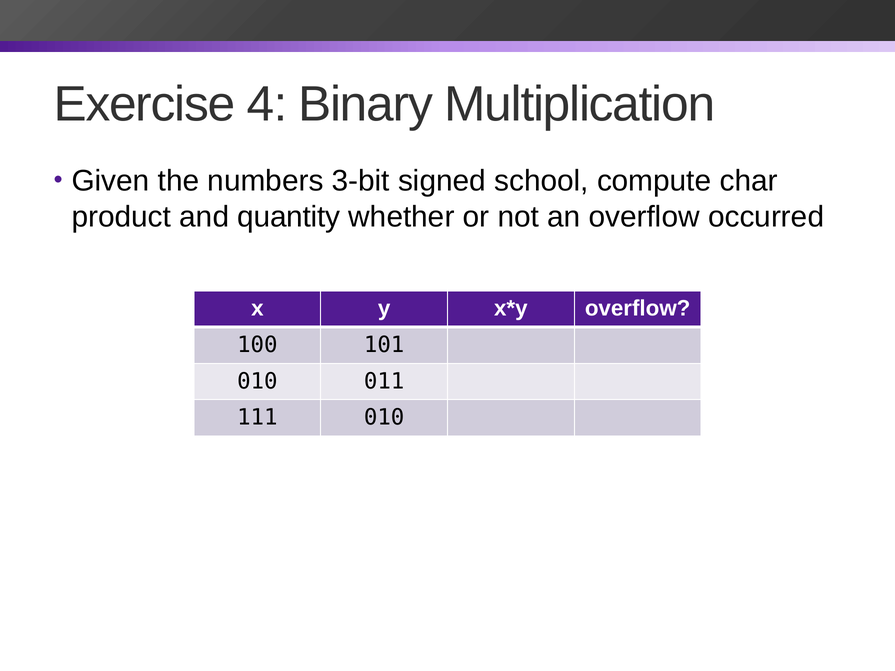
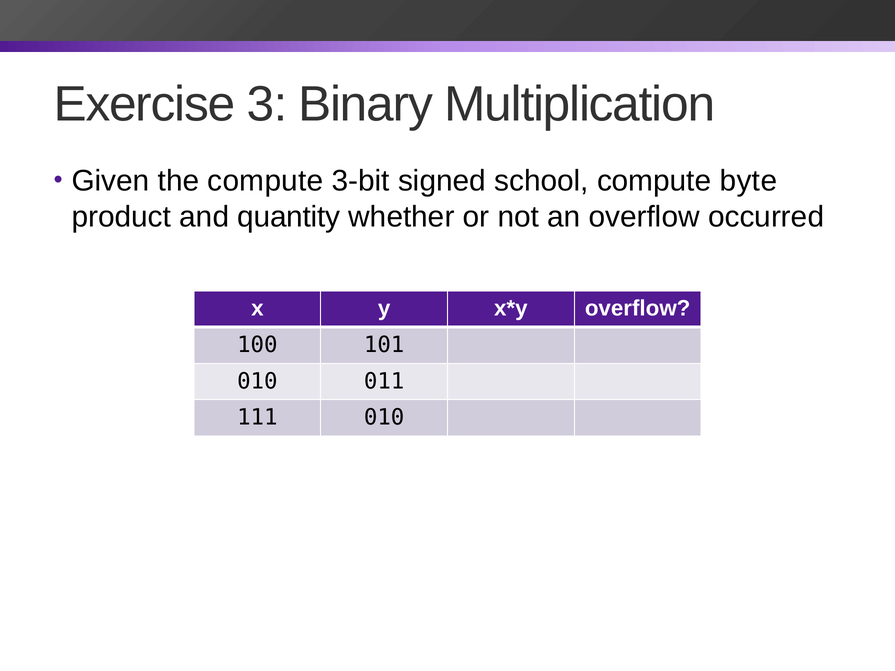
4: 4 -> 3 (267, 104)
the numbers: numbers -> compute (265, 181)
char: char -> byte (748, 181)
